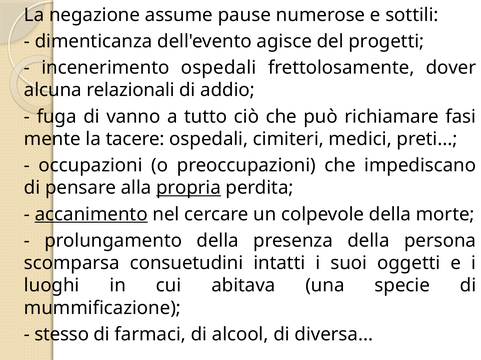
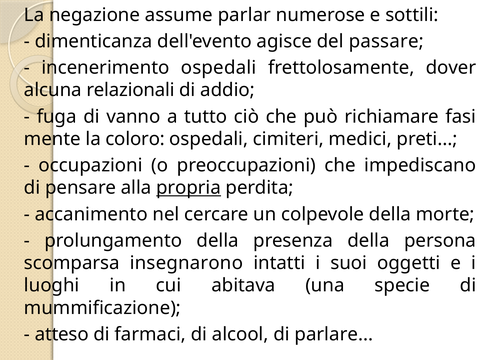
pause: pause -> parlar (244, 15)
progetti: progetti -> passare (386, 41)
tacere: tacere -> coloro (135, 139)
accanimento underline: present -> none (91, 215)
consuetudini: consuetudini -> insegnarono (186, 264)
stesso: stesso -> atteso (62, 335)
diversa: diversa -> parlare (334, 335)
